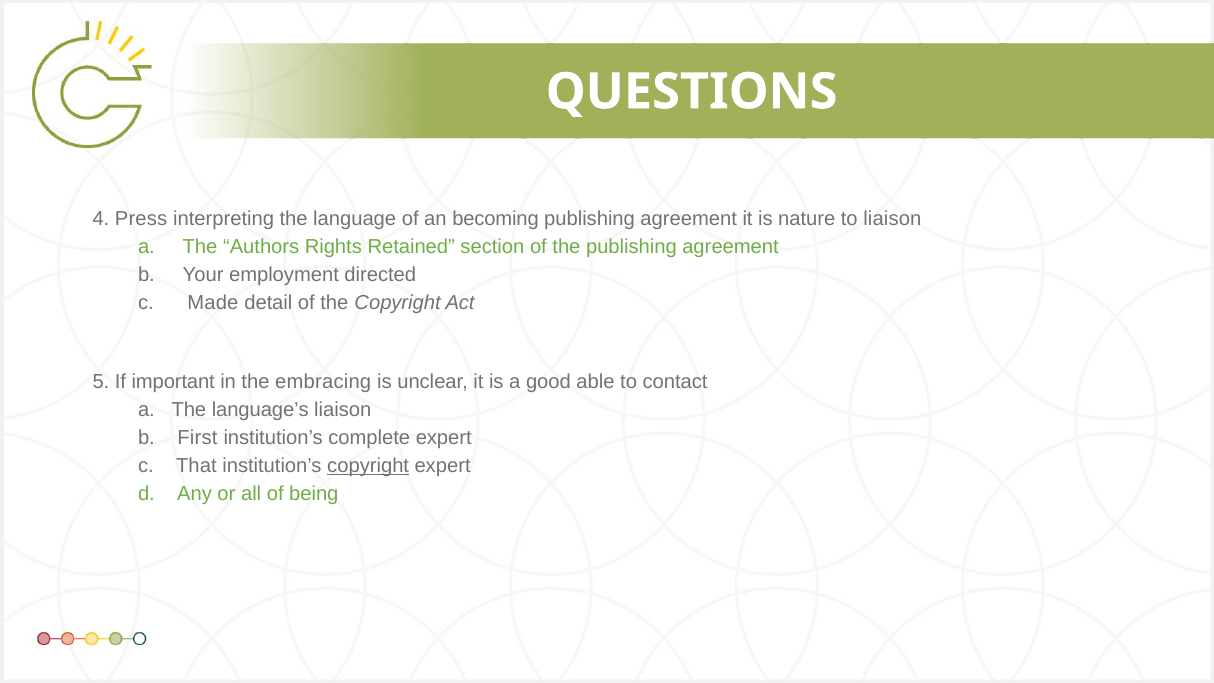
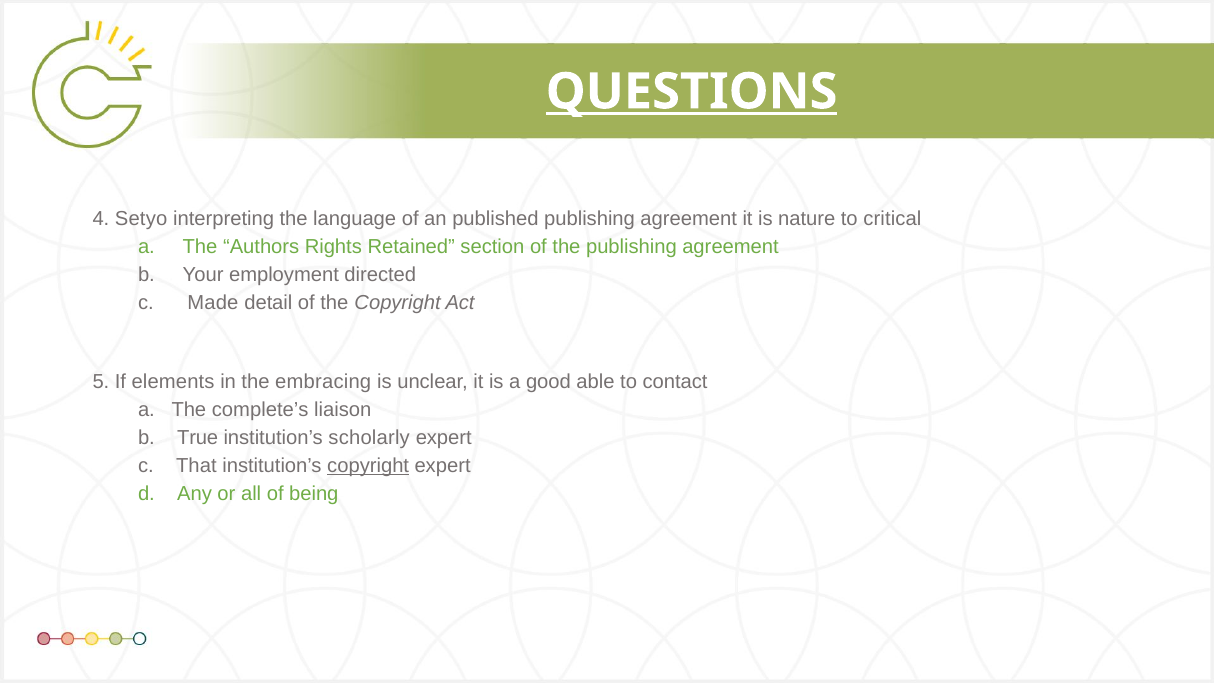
QUESTIONS underline: none -> present (692, 92)
Press: Press -> Setyo (141, 219)
becoming: becoming -> published (495, 219)
to liaison: liaison -> critical (892, 219)
important: important -> elements (173, 381)
language’s: language’s -> complete’s (260, 409)
First: First -> True (198, 437)
complete: complete -> scholarly (369, 437)
